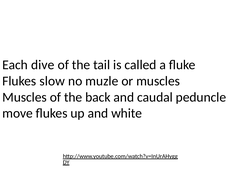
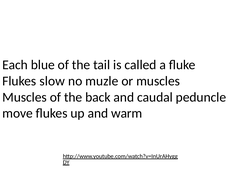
dive: dive -> blue (43, 65)
white: white -> warm (127, 113)
